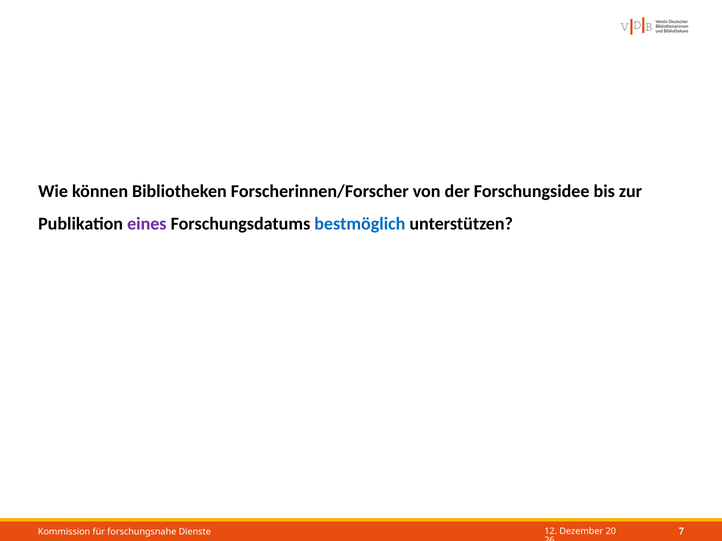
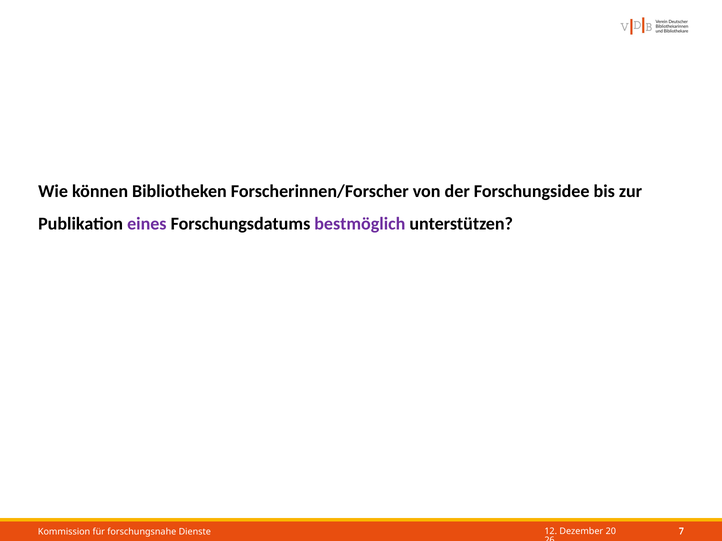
bestmöglich colour: blue -> purple (360, 224)
